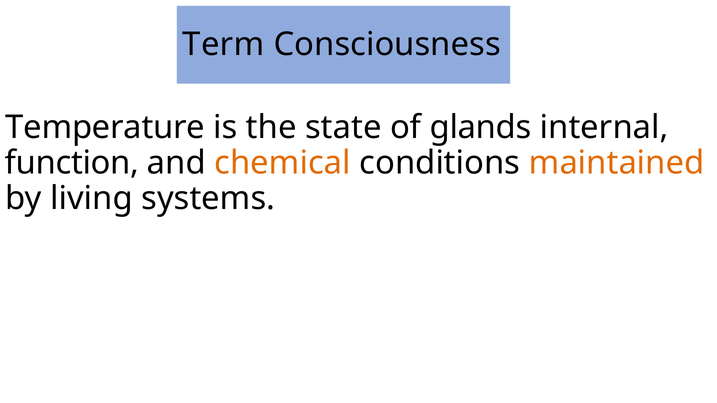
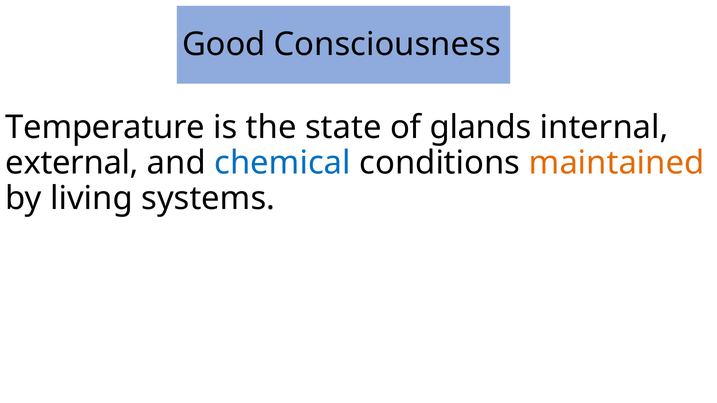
Term: Term -> Good (224, 45)
function: function -> external (72, 163)
chemical colour: orange -> blue (283, 163)
